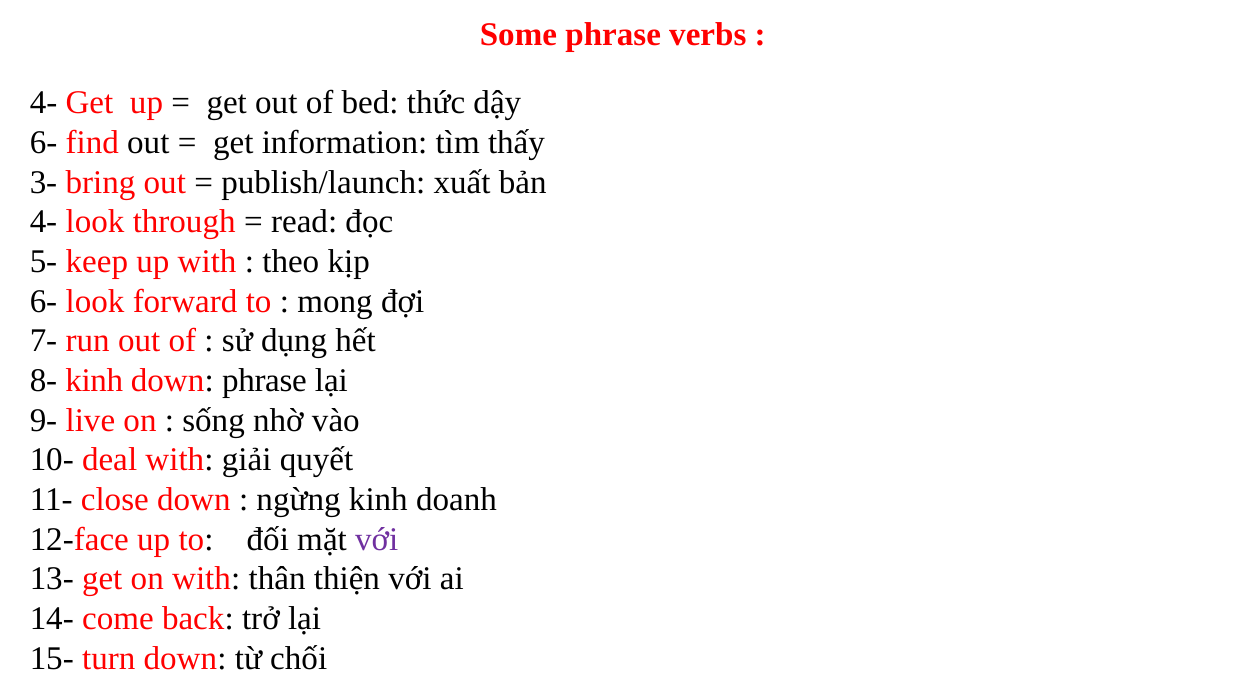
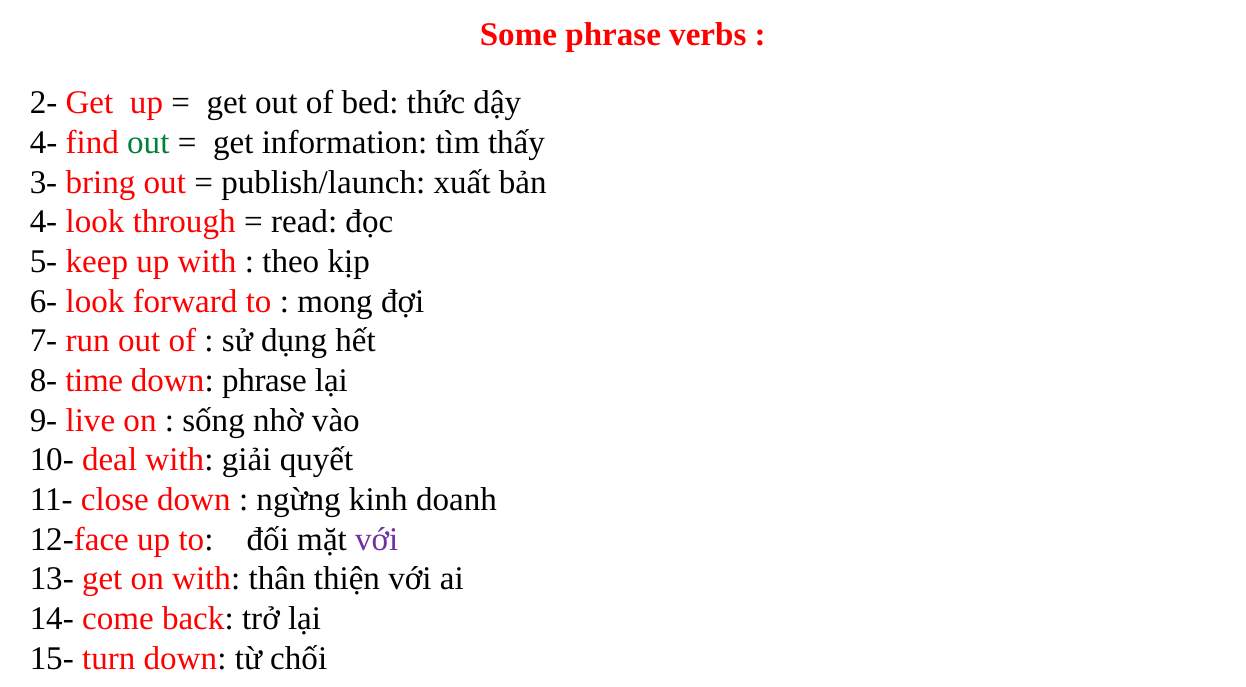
4-: 4- -> 2- (44, 103)
6-: 6- -> 4- (44, 143)
out colour: black -> green (148, 143)
8- kinh: kinh -> time (94, 381)
